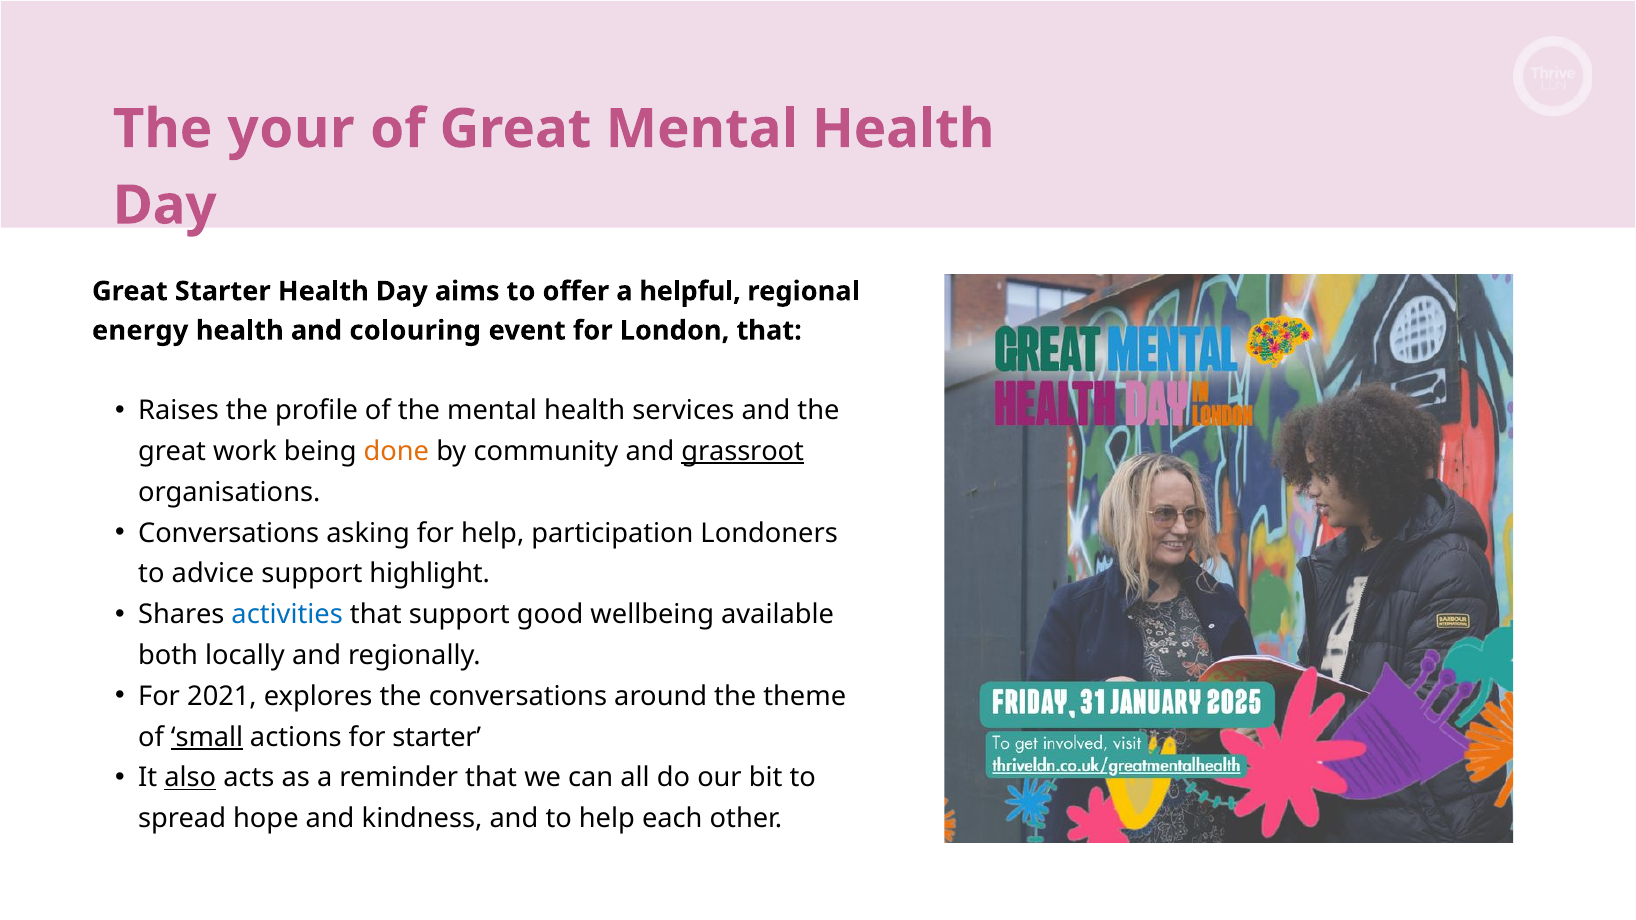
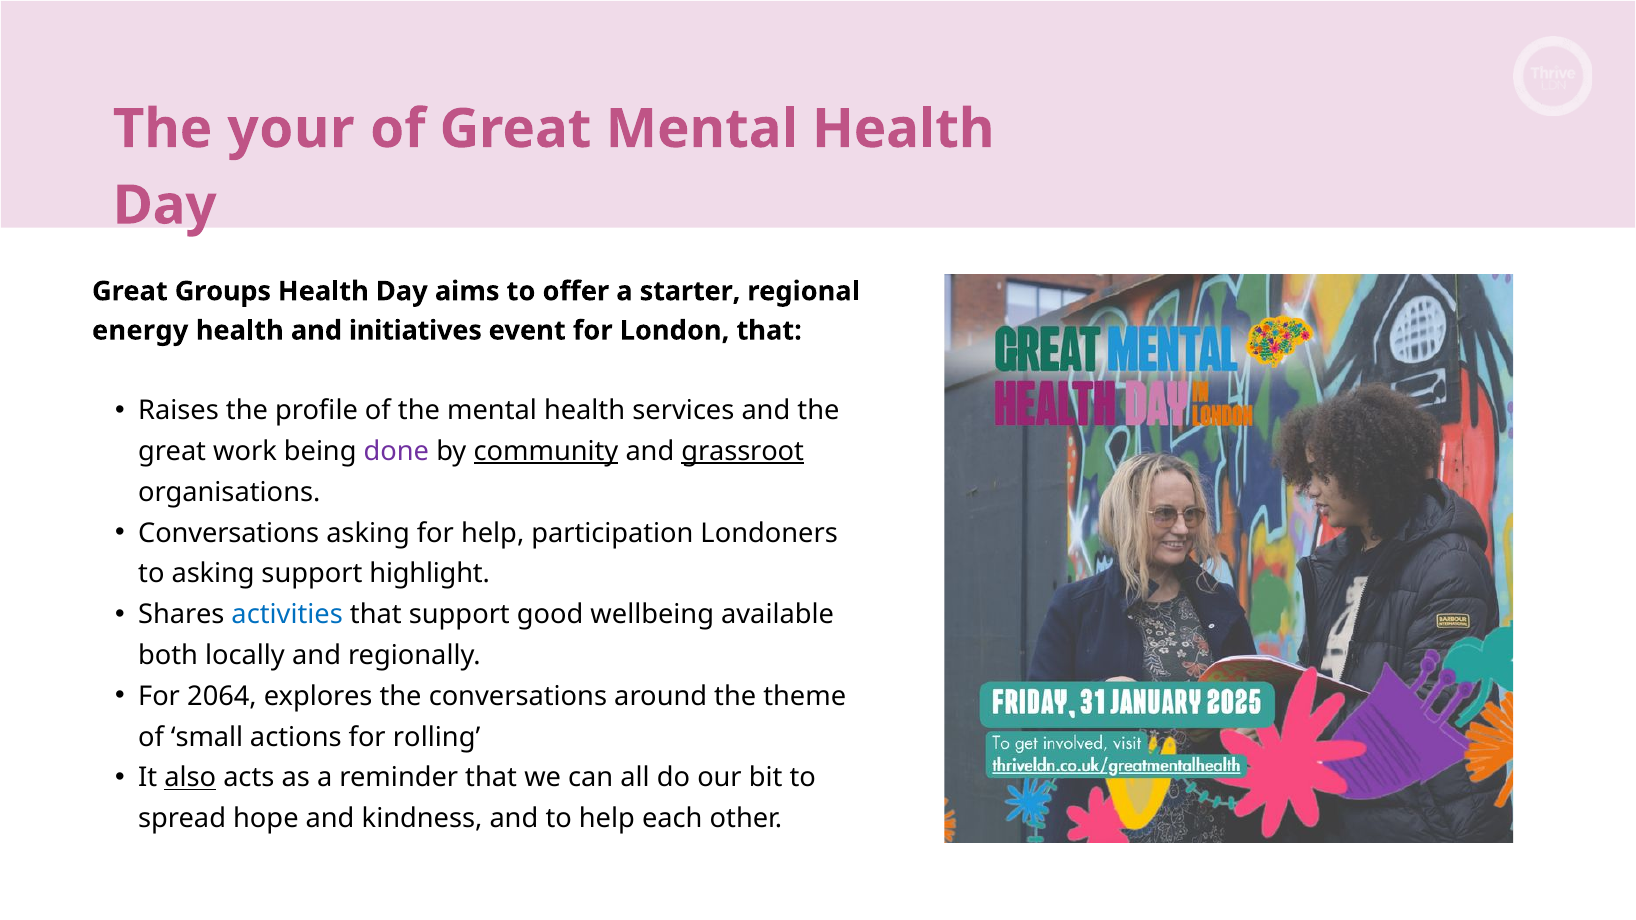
Great Starter: Starter -> Groups (223, 291)
helpful: helpful -> starter (690, 291)
colouring: colouring -> initiatives (415, 331)
done colour: orange -> purple (396, 452)
community underline: none -> present (546, 452)
to advice: advice -> asking (213, 574)
2021: 2021 -> 2064 (222, 696)
small underline: present -> none (207, 737)
for starter: starter -> rolling (437, 737)
